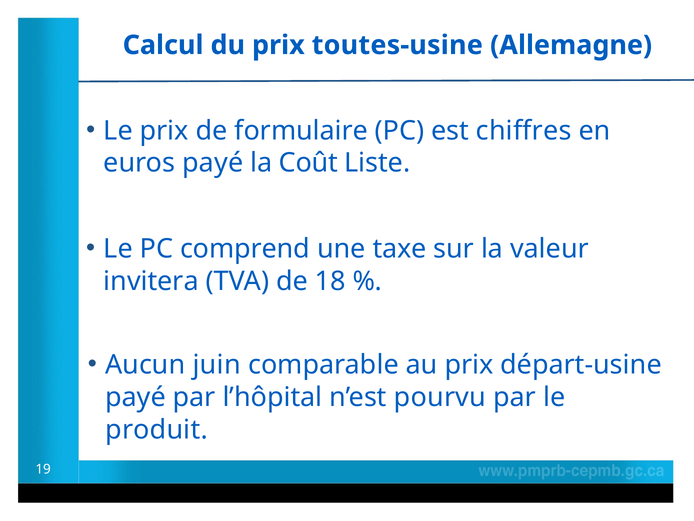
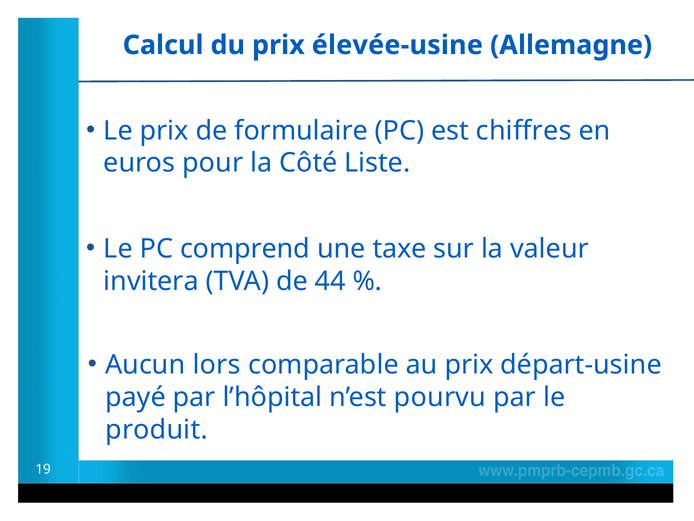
toutes-usine: toutes-usine -> élevée-usine (397, 45)
euros payé: payé -> pour (213, 163)
Coût: Coût -> Côté (308, 163)
18: 18 -> 44 (330, 281)
juin: juin -> lors (217, 365)
